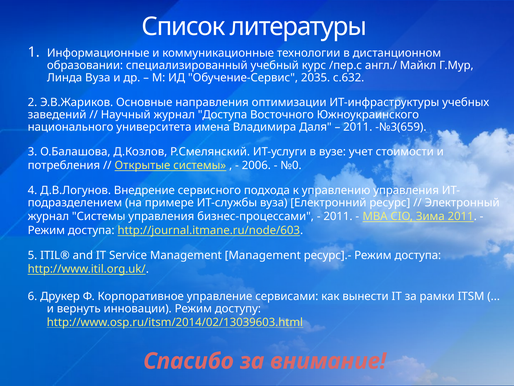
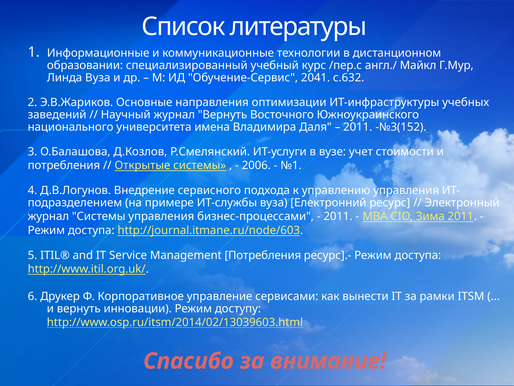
2035: 2035 -> 2041 (316, 78)
журнал Доступа: Доступа -> Вернуть (223, 115)
-№3(659: -№3(659 -> -№3(152 (401, 127)
№0: №0 -> №1 (291, 165)
Management Management: Management -> Потребления (263, 255)
